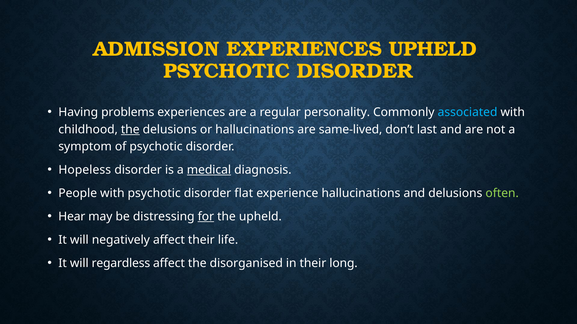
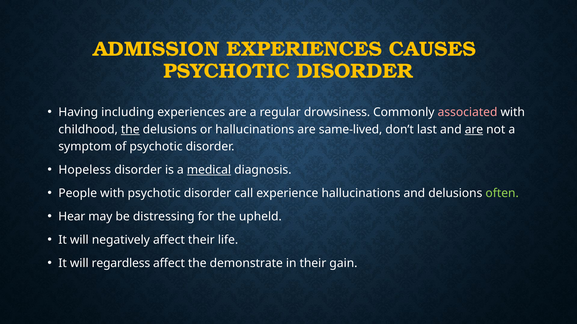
EXPERIENCES UPHELD: UPHELD -> CAUSES (433, 49)
problems: problems -> including (128, 112)
personality: personality -> drowsiness (337, 112)
associated colour: light blue -> pink (468, 112)
are underline: none -> present (474, 130)
flat: flat -> call (244, 194)
for underline: present -> none (206, 217)
disorganised: disorganised -> demonstrate (246, 264)
long: long -> gain (343, 264)
